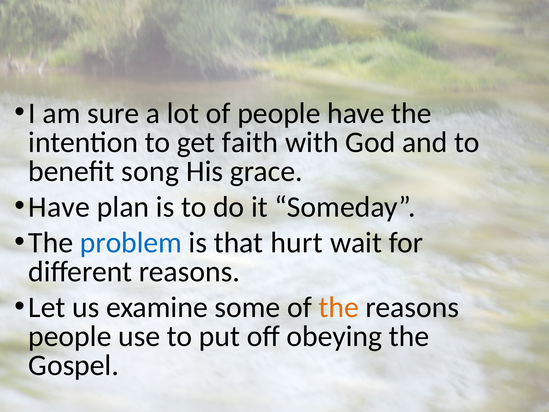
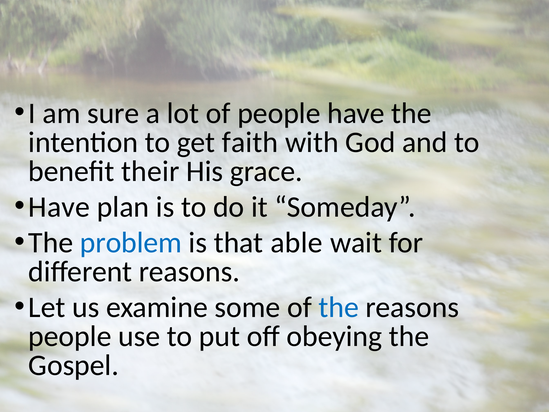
song: song -> their (150, 171)
hurt: hurt -> able (297, 243)
the colour: orange -> blue (339, 307)
